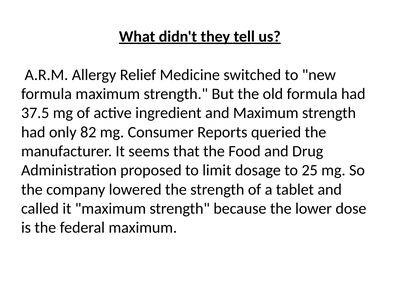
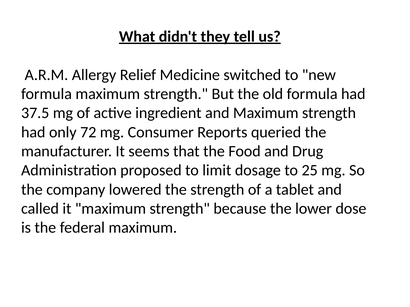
82: 82 -> 72 (88, 132)
